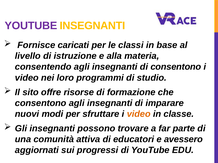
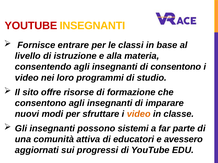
YOUTUBE colour: purple -> red (31, 26)
caricati: caricati -> entrare (73, 45)
trovare: trovare -> sistemi (133, 129)
